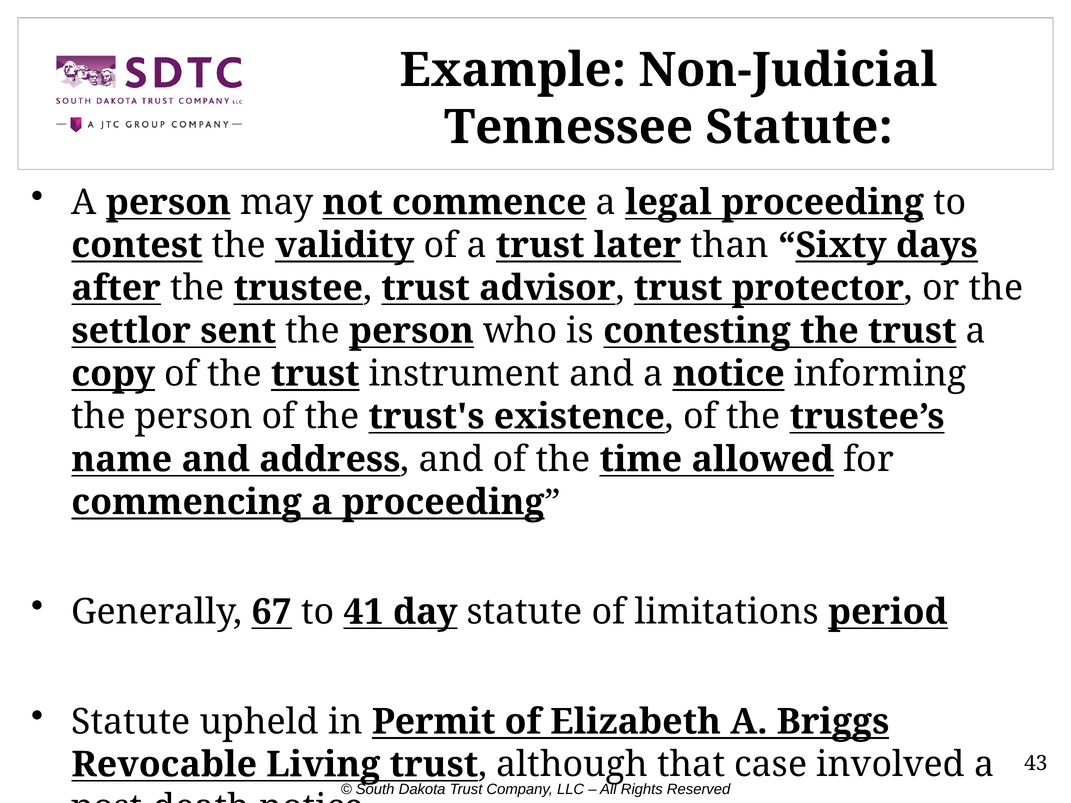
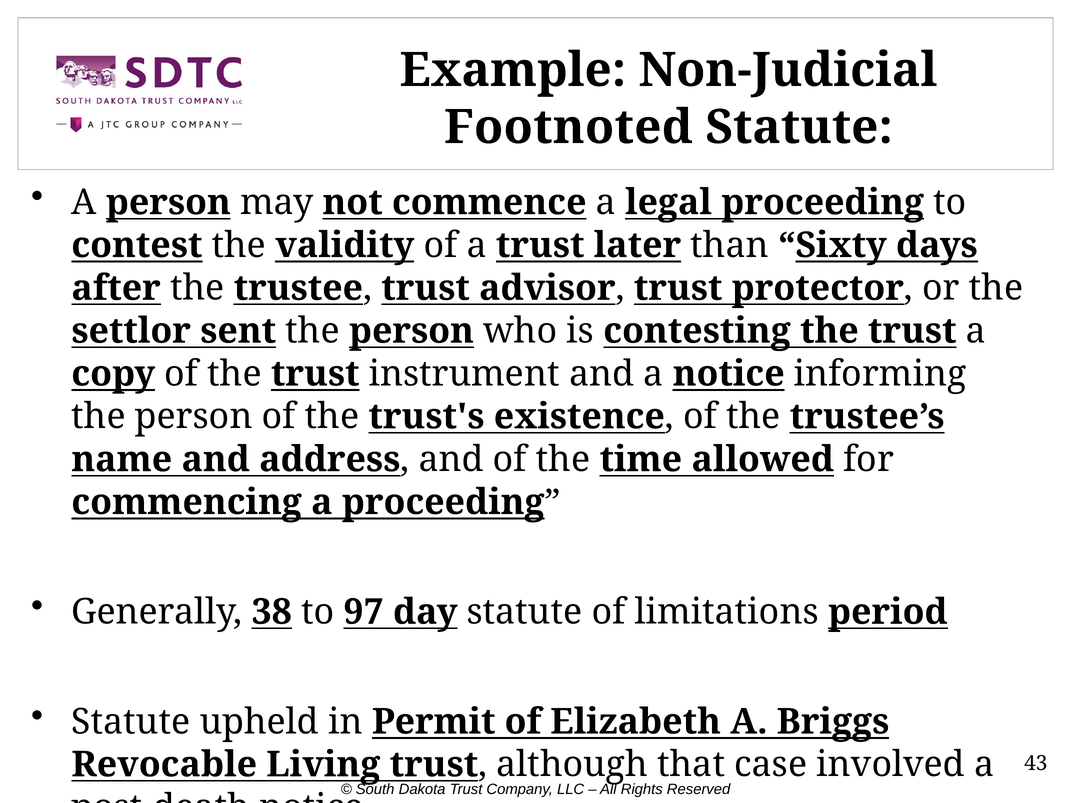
Tennessee: Tennessee -> Footnoted (568, 127)
67: 67 -> 38 (272, 612)
41: 41 -> 97 (364, 612)
